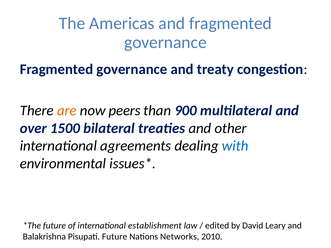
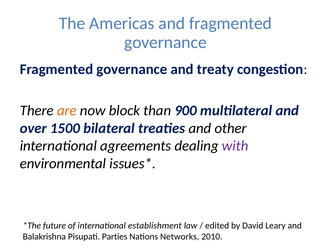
peers: peers -> block (125, 111)
with colour: blue -> purple (235, 146)
Pisupati Future: Future -> Parties (115, 237)
